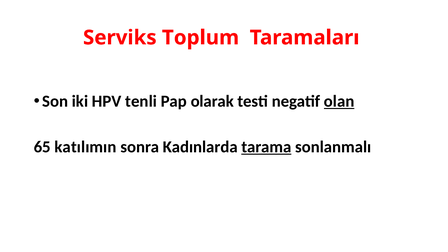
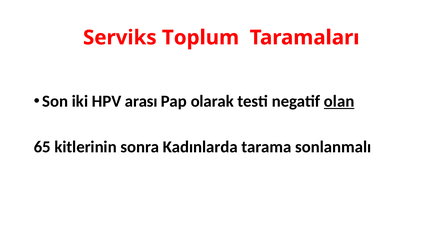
tenli: tenli -> arası (141, 101)
katılımın: katılımın -> kitlerinin (86, 147)
tarama underline: present -> none (266, 147)
